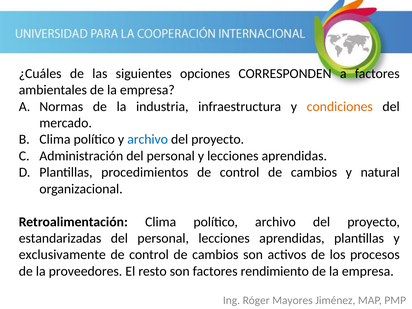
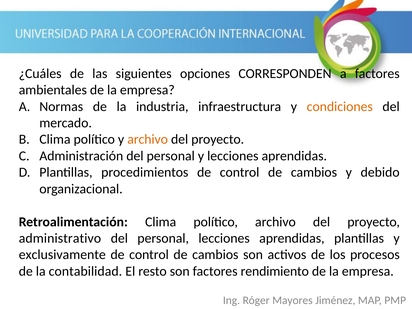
archivo colour: blue -> orange (148, 139)
natural: natural -> debido (380, 172)
estandarizadas: estandarizadas -> administrativo (60, 238)
proveedores: proveedores -> contabilidad (85, 271)
